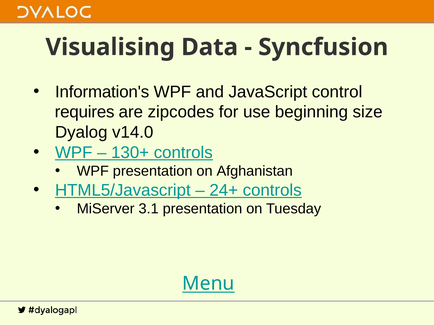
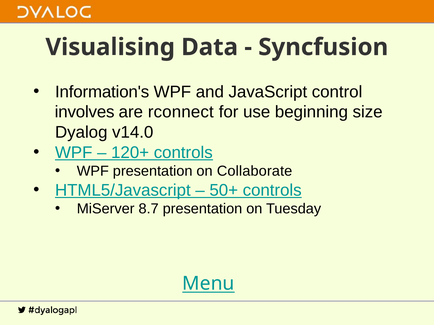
requires: requires -> involves (85, 112)
zipcodes: zipcodes -> rconnect (181, 112)
130+: 130+ -> 120+ (130, 153)
Afghanistan: Afghanistan -> Collaborate (255, 171)
24+: 24+ -> 50+ (224, 190)
3.1: 3.1 -> 8.7 (149, 209)
